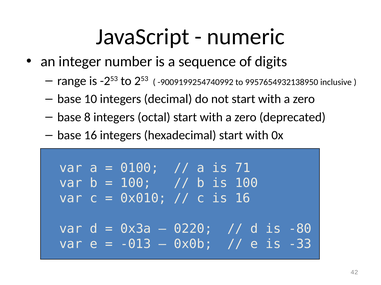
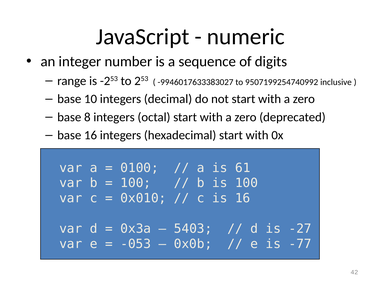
-9009199254740992: -9009199254740992 -> -9946017633383027 (195, 82)
9957654932138950: 9957654932138950 -> 9507199254740992 (282, 82)
71: 71 -> 61 (243, 168)
0220: 0220 -> 5403 (193, 229)
-80: -80 -> -27 (300, 229)
-013: -013 -> -053 (136, 244)
-33: -33 -> -77 (300, 244)
